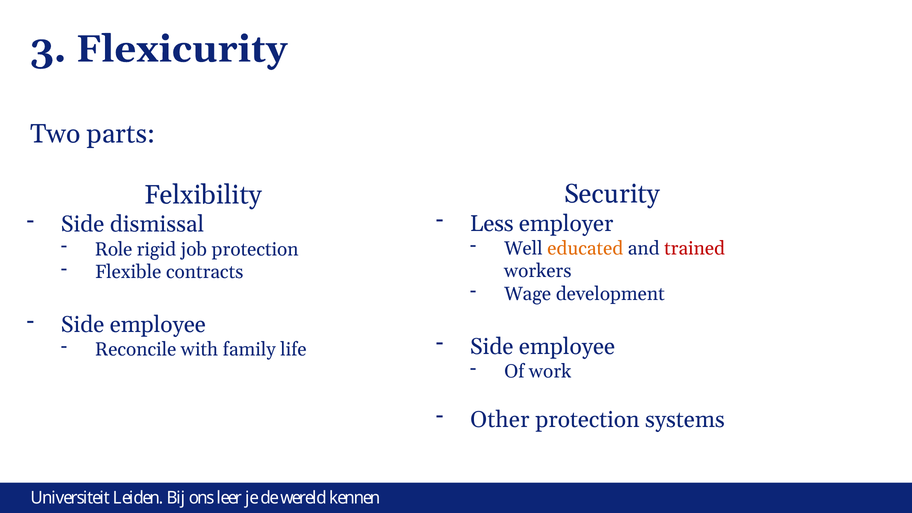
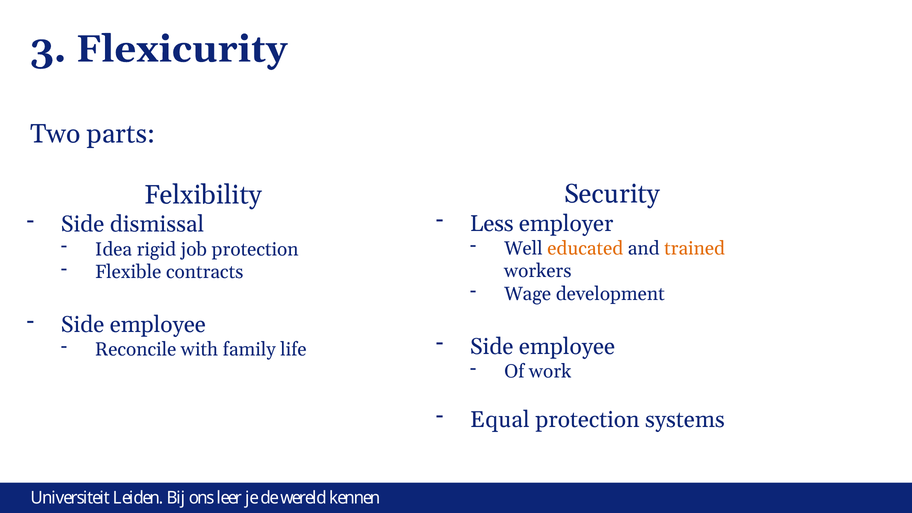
trained colour: red -> orange (695, 248)
Role: Role -> Idea (114, 249)
Other: Other -> Equal (500, 419)
